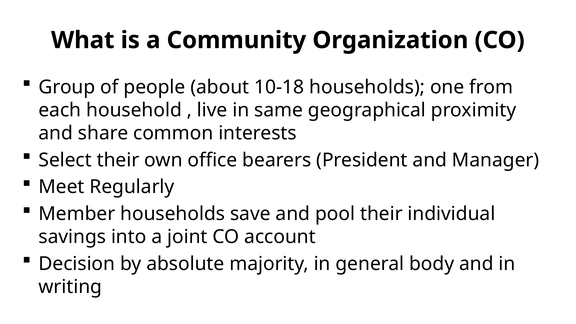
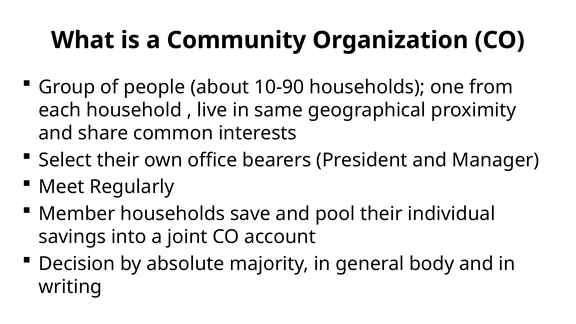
10-18: 10-18 -> 10-90 (279, 87)
